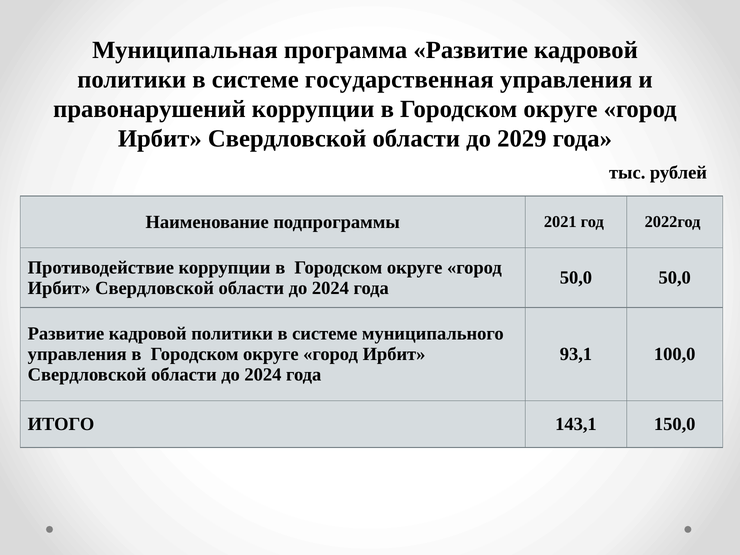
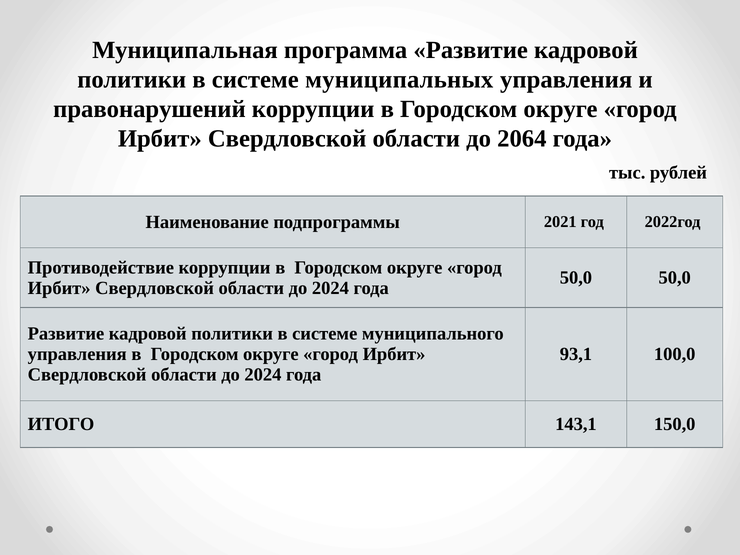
государственная: государственная -> муниципальных (399, 80)
2029: 2029 -> 2064 (522, 139)
